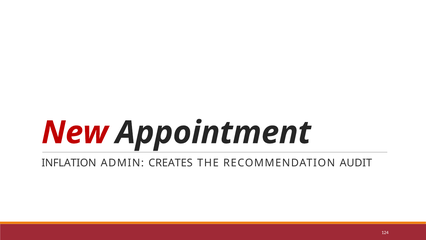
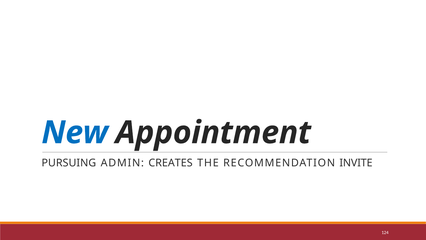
New colour: red -> blue (75, 132)
INFLATION: INFLATION -> PURSUING (69, 163)
AUDIT: AUDIT -> INVITE (356, 163)
